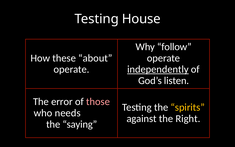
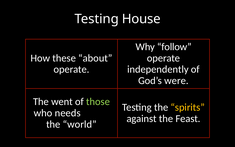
independently underline: present -> none (158, 69)
listen: listen -> were (176, 81)
error: error -> went (62, 102)
those colour: pink -> light green (98, 102)
Right: Right -> Feast (188, 119)
saying: saying -> world (80, 124)
